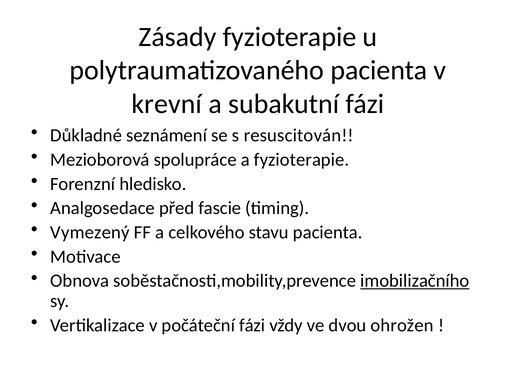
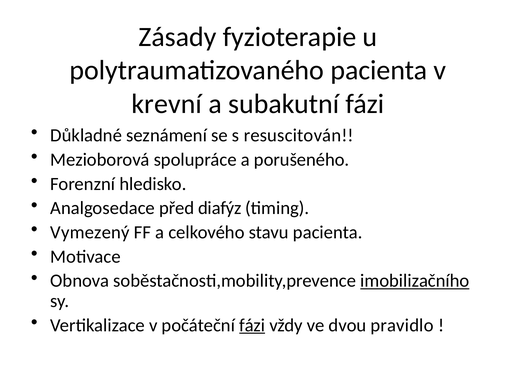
a fyzioterapie: fyzioterapie -> porušeného (302, 160)
fascie: fascie -> diafýz (220, 208)
fázi underline: none -> present (252, 325)
ohrožen: ohrožen -> pravidlo (402, 325)
